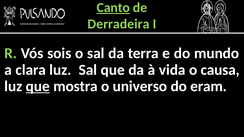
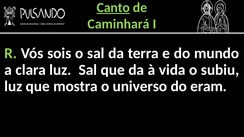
Derradeira: Derradeira -> Caminhará (119, 24)
causa: causa -> subiu (220, 70)
que underline: present -> none (38, 86)
